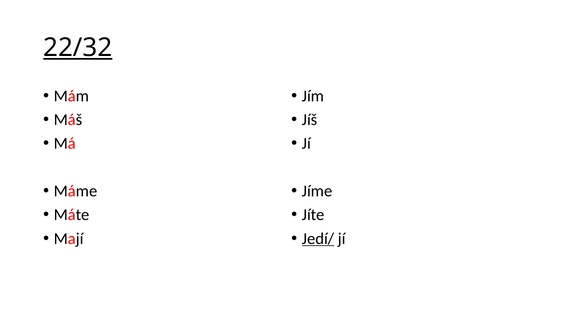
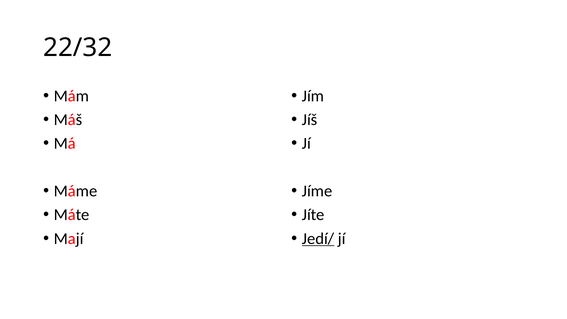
22/32 underline: present -> none (78, 48)
